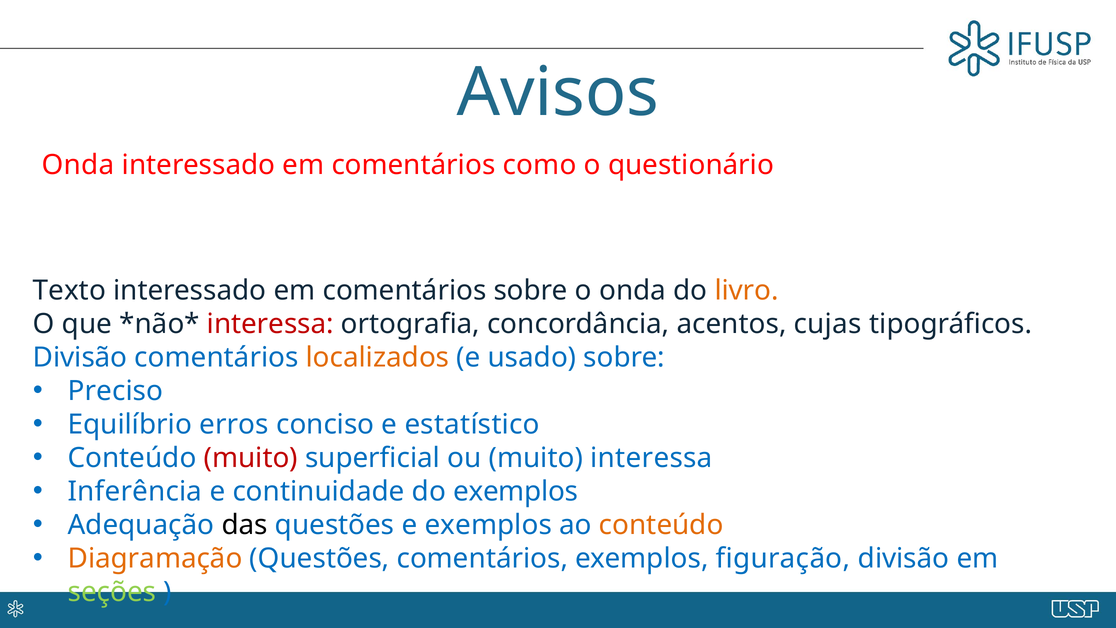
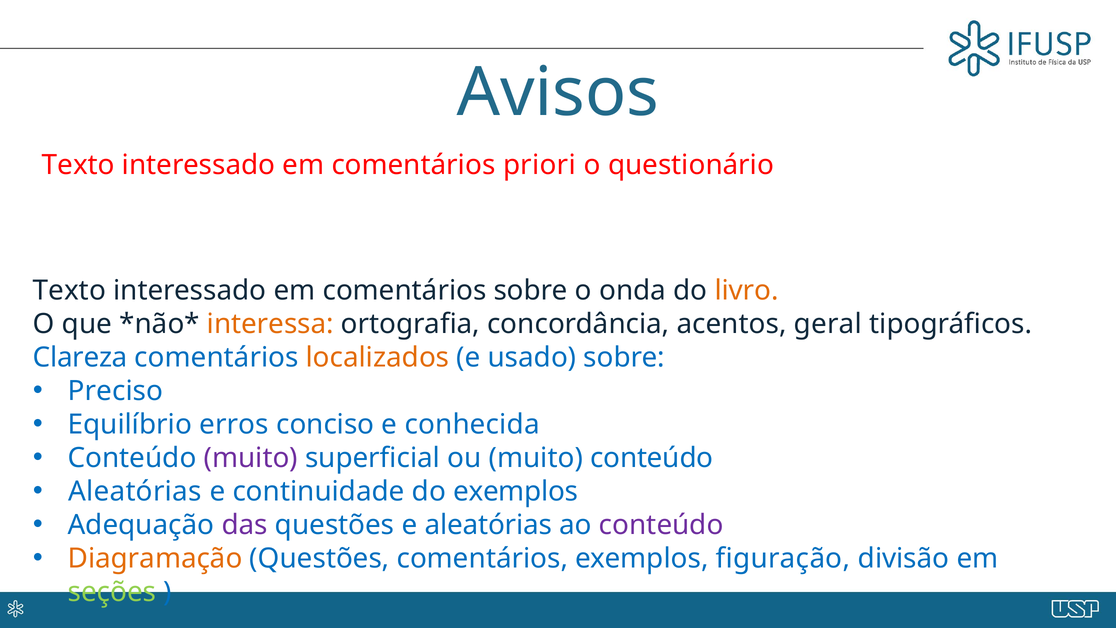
Onda: Onda -> Texto (78, 165)
como: como -> priori (539, 165)
interessa colour: red -> orange (270, 324)
cujas: cujas -> geral (828, 324)
Divisão: Divisão -> Clareza (80, 357)
estatístico: estatístico -> conhecida (472, 424)
muito colour: red -> purple (251, 458)
muito interessa: interessa -> conteúdo (652, 458)
Inferência: Inferência -> Aleatórias (135, 491)
das colour: black -> purple (245, 525)
e exemplos: exemplos -> aleatórias (488, 525)
conteúdo colour: orange -> purple (661, 525)
